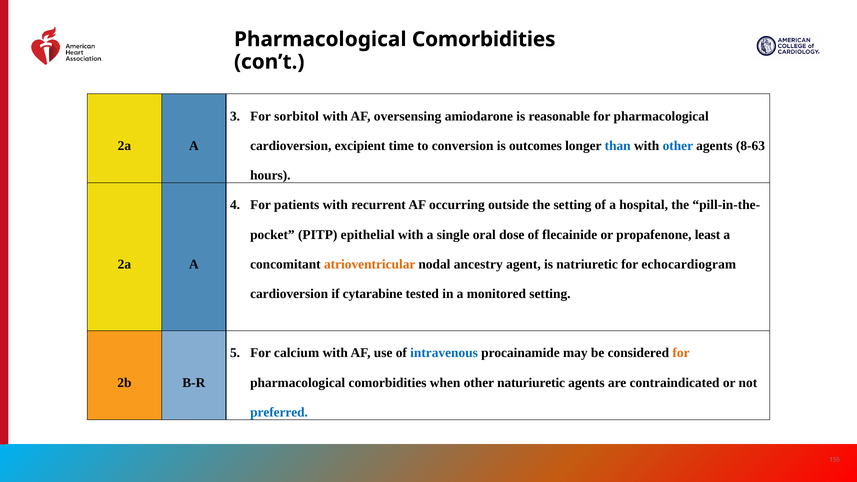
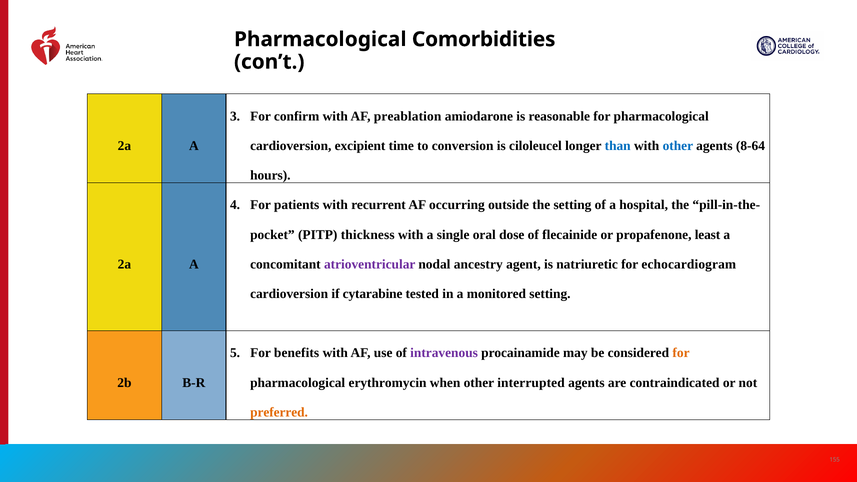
sorbitol: sorbitol -> confirm (297, 116)
oversensing: oversensing -> preablation (408, 116)
outcomes: outcomes -> ciloleucel (535, 146)
8-63: 8-63 -> 8-64 (750, 146)
epithelial: epithelial -> thickness (368, 235)
atrioventricular colour: orange -> purple (370, 264)
calcium: calcium -> benefits (297, 353)
intravenous colour: blue -> purple (444, 353)
comorbidities: comorbidities -> erythromycin (388, 383)
naturiuretic: naturiuretic -> interrupted (531, 383)
preferred colour: blue -> orange (279, 412)
